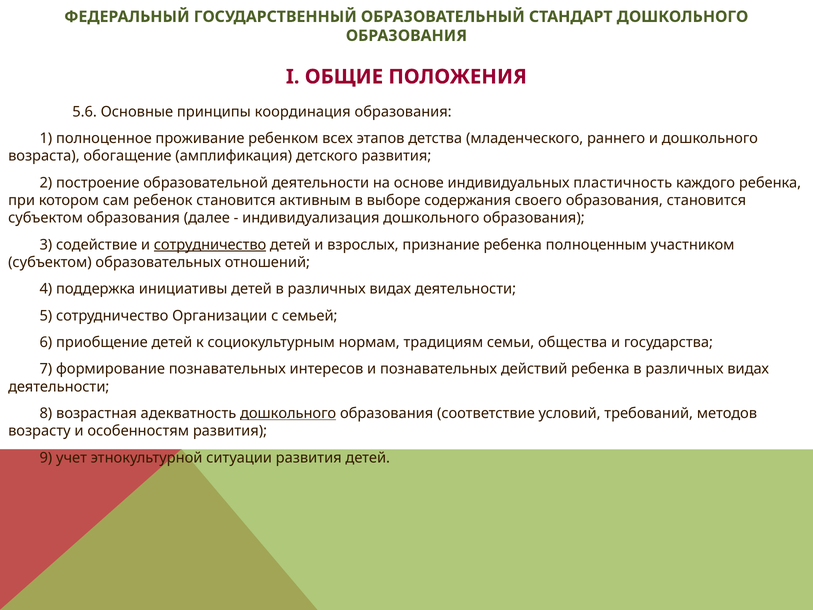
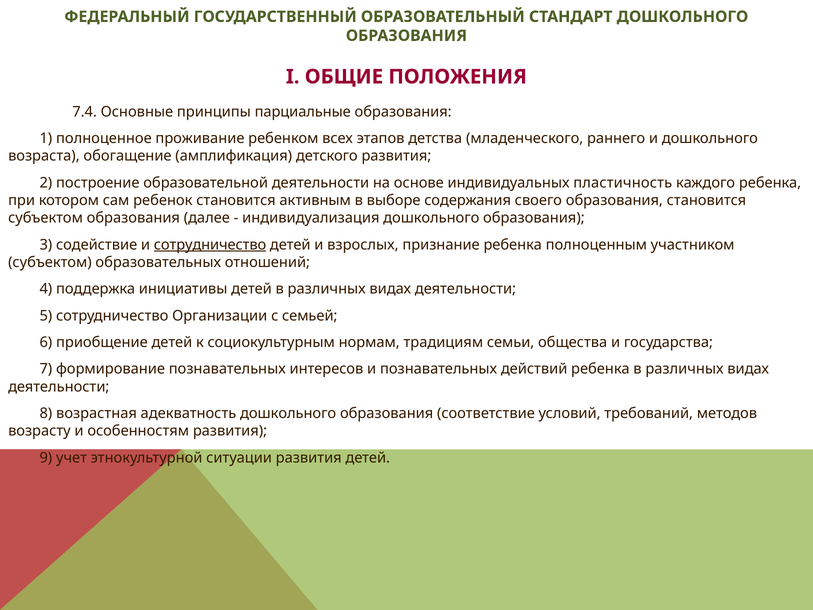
5.6: 5.6 -> 7.4 (85, 112)
координация: координация -> парциальные (303, 112)
дошкольного underline: present -> none (288, 413)
